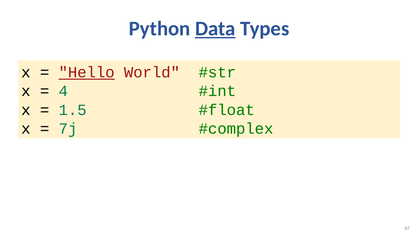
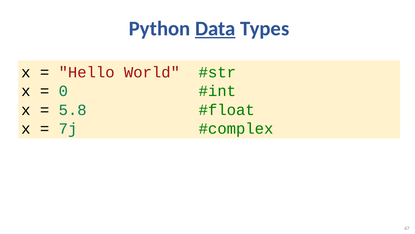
Hello underline: present -> none (87, 72)
4: 4 -> 0 (63, 91)
1.5: 1.5 -> 5.8 (73, 110)
